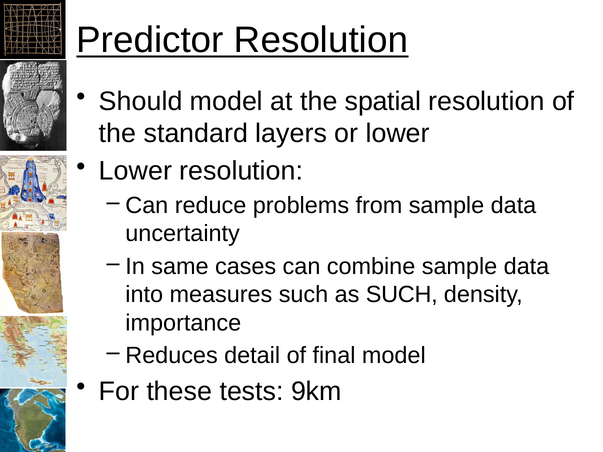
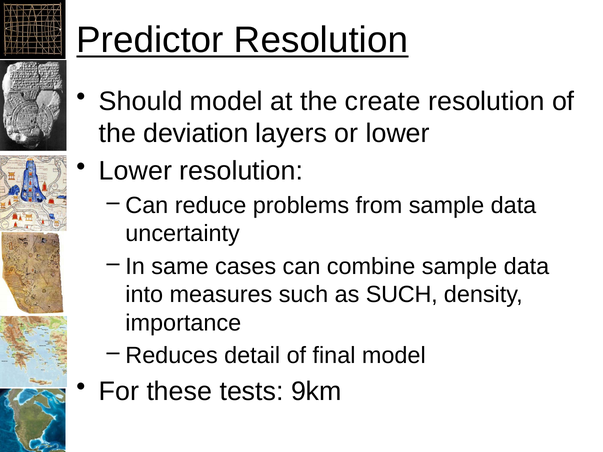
spatial: spatial -> create (383, 101)
standard: standard -> deviation (196, 134)
